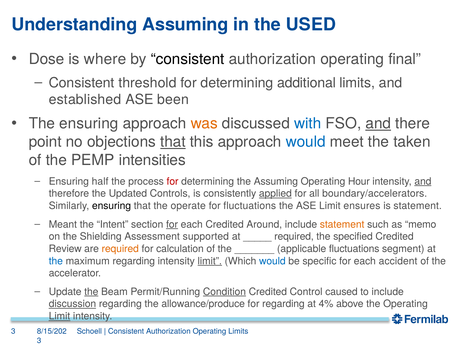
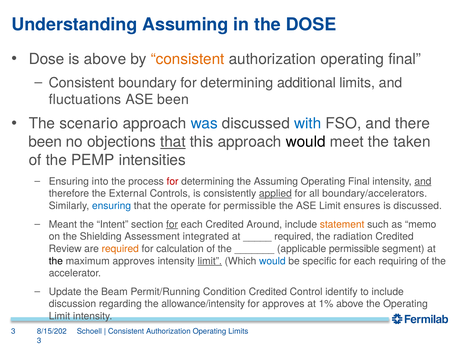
the USED: USED -> DOSE (311, 25)
is where: where -> above (105, 59)
consistent colour: black -> orange (188, 59)
threshold: threshold -> boundary (148, 83)
established: established -> fluctuations (85, 100)
The ensuring: ensuring -> scenario (89, 124)
was colour: orange -> blue (204, 124)
and underline: present -> none (378, 124)
point: point -> been (45, 142)
would colour: blue -> black (306, 142)
half: half -> into (100, 182)
Hour: Hour -> Final (359, 182)
Updated: Updated -> External (128, 194)
ensuring colour: black -> blue (112, 206)
for fluctuations: fluctuations -> permissible (250, 206)
is statement: statement -> discussed (418, 206)
supported: supported -> integrated (206, 237)
specified: specified -> radiation (353, 237)
applicable fluctuations: fluctuations -> permissible (354, 249)
the colour: blue -> black (56, 261)
maximum regarding: regarding -> approves (134, 261)
accident: accident -> requiring (398, 261)
the underline: present -> none (91, 292)
Condition underline: present -> none (224, 292)
caused: caused -> identify (341, 292)
discussion underline: present -> none (72, 304)
allowance/produce: allowance/produce -> allowance/intensity (203, 304)
for regarding: regarding -> approves (283, 304)
4%: 4% -> 1% (326, 304)
Limit underline: present -> none (59, 316)
